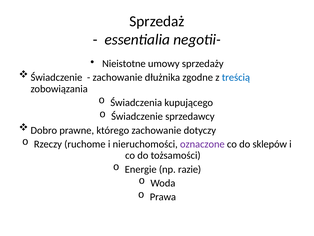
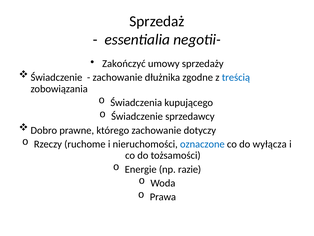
Nieistotne: Nieistotne -> Zakończyć (124, 64)
oznaczone colour: purple -> blue (202, 144)
sklepów: sklepów -> wyłącza (270, 144)
